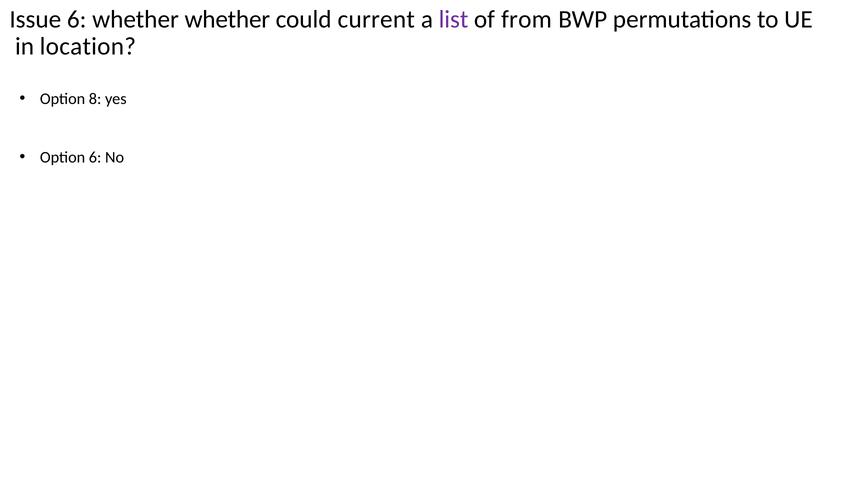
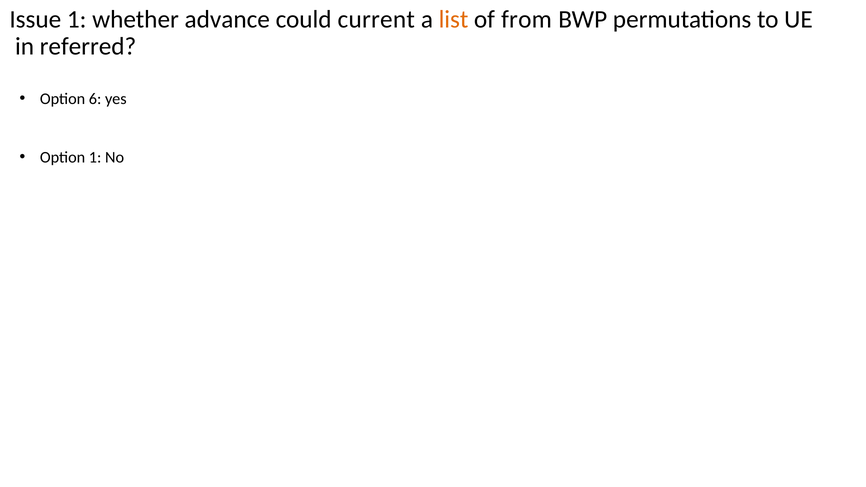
Issue 6: 6 -> 1 (77, 19)
whether whether: whether -> advance (227, 19)
list colour: purple -> orange (453, 19)
location: location -> referred (88, 47)
8: 8 -> 6 (95, 99)
Option 6: 6 -> 1 (95, 157)
